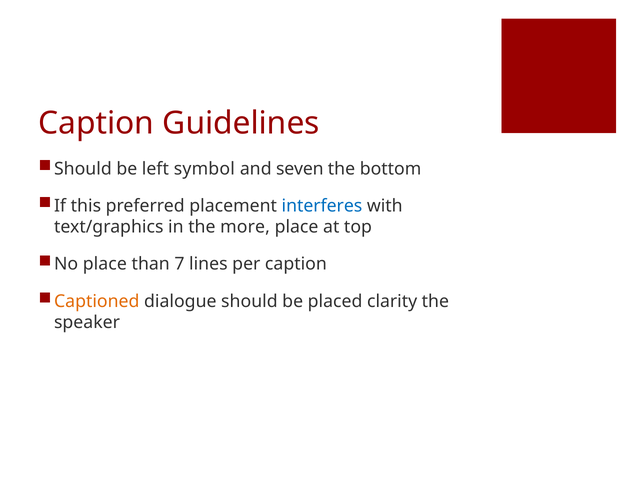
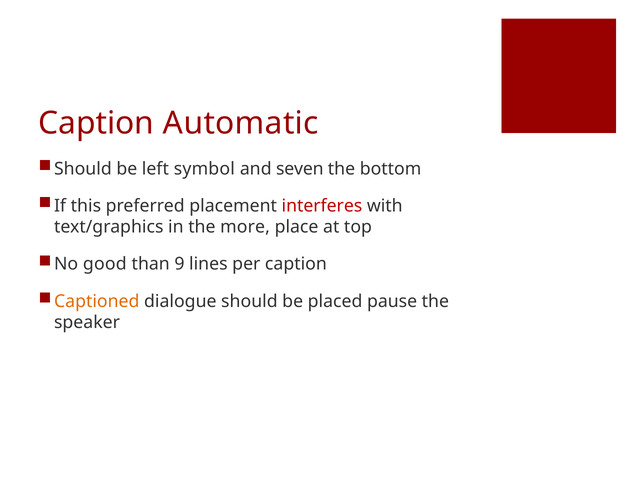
Guidelines: Guidelines -> Automatic (241, 123)
interferes colour: blue -> red (322, 206)
No place: place -> good (105, 264)
7: 7 -> 9 (179, 264)
clarity: clarity -> pause (392, 301)
